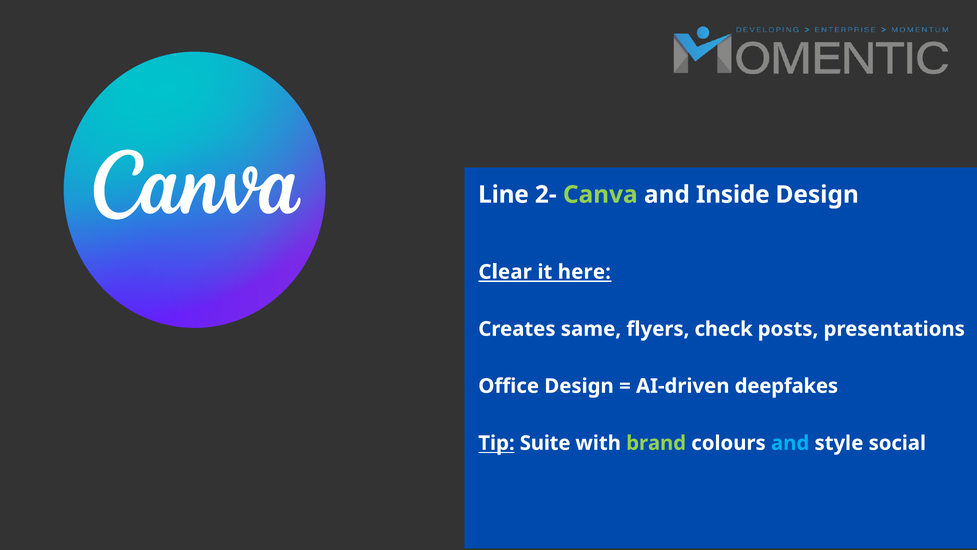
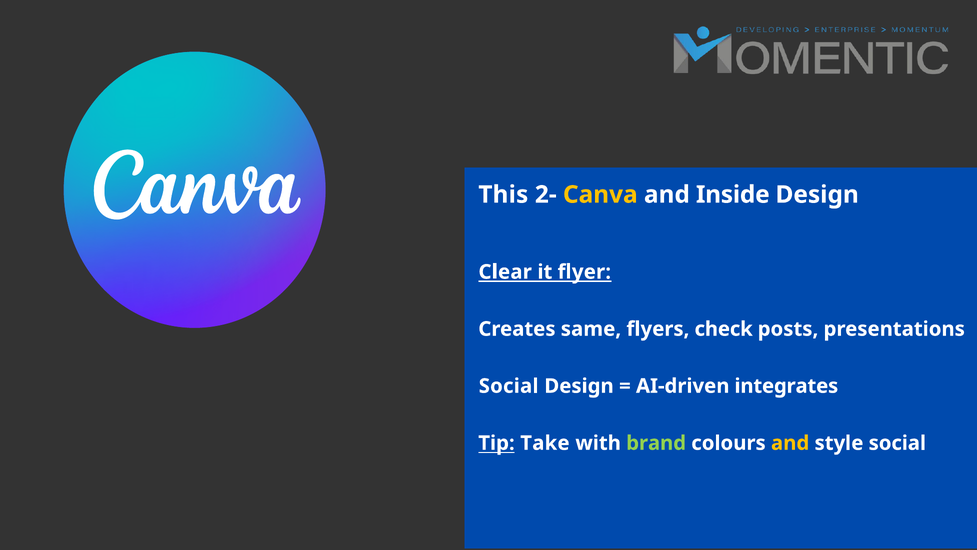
Line: Line -> This (503, 195)
Canva colour: light green -> yellow (600, 195)
here: here -> flyer (584, 272)
Office: Office -> Social (509, 386)
deepfakes: deepfakes -> integrates (786, 386)
Suite: Suite -> Take (545, 443)
and colour: light blue -> yellow (790, 443)
